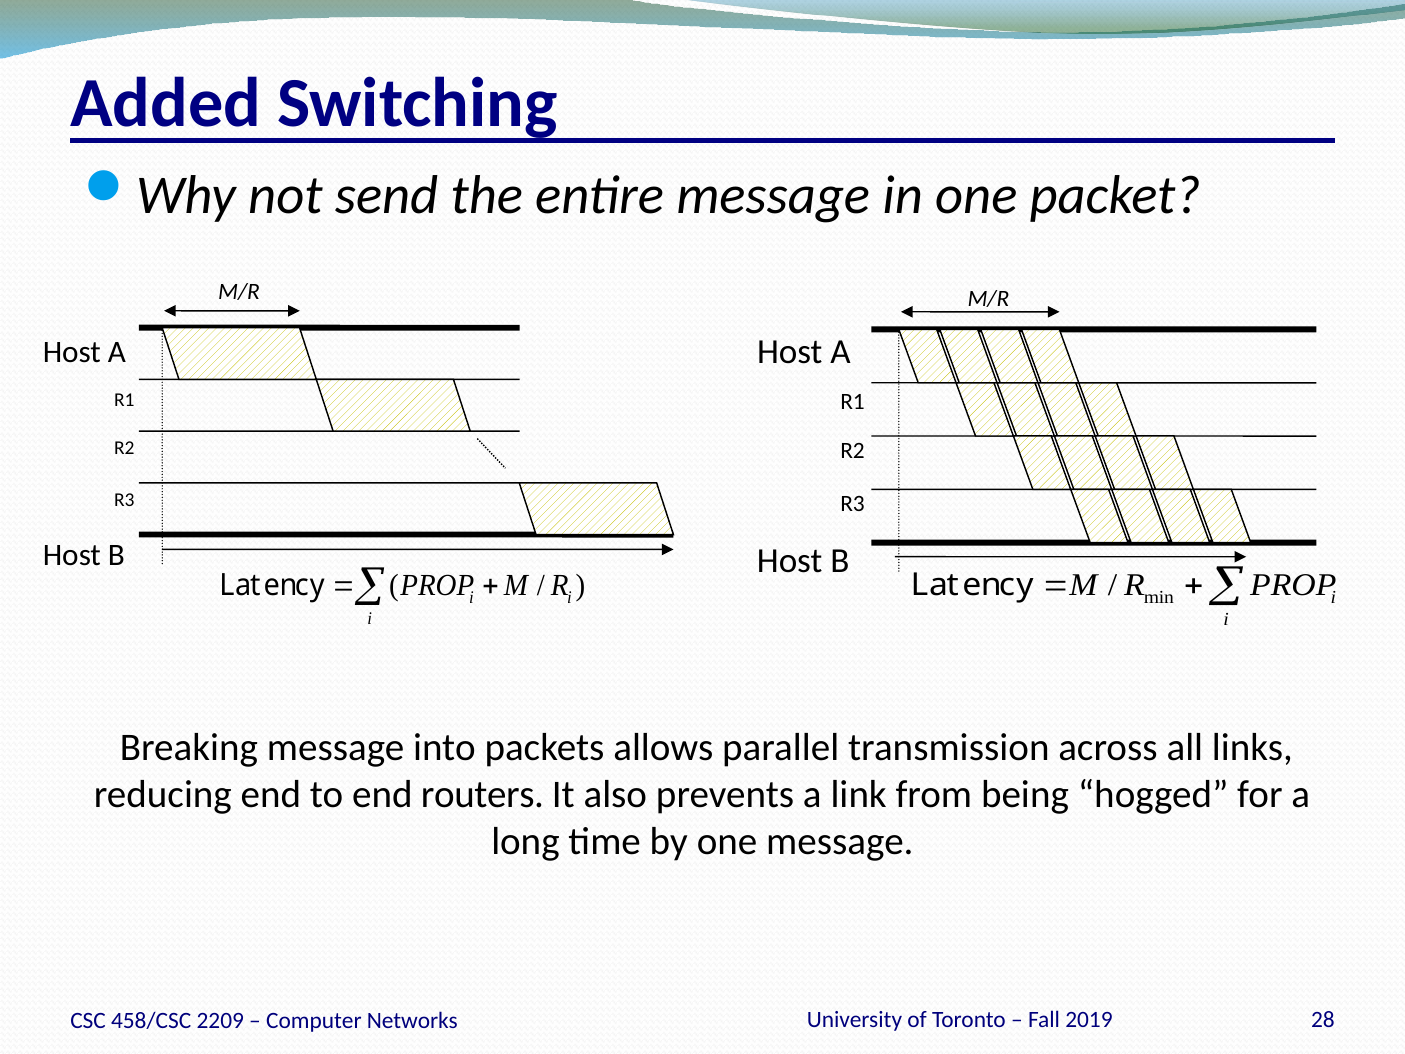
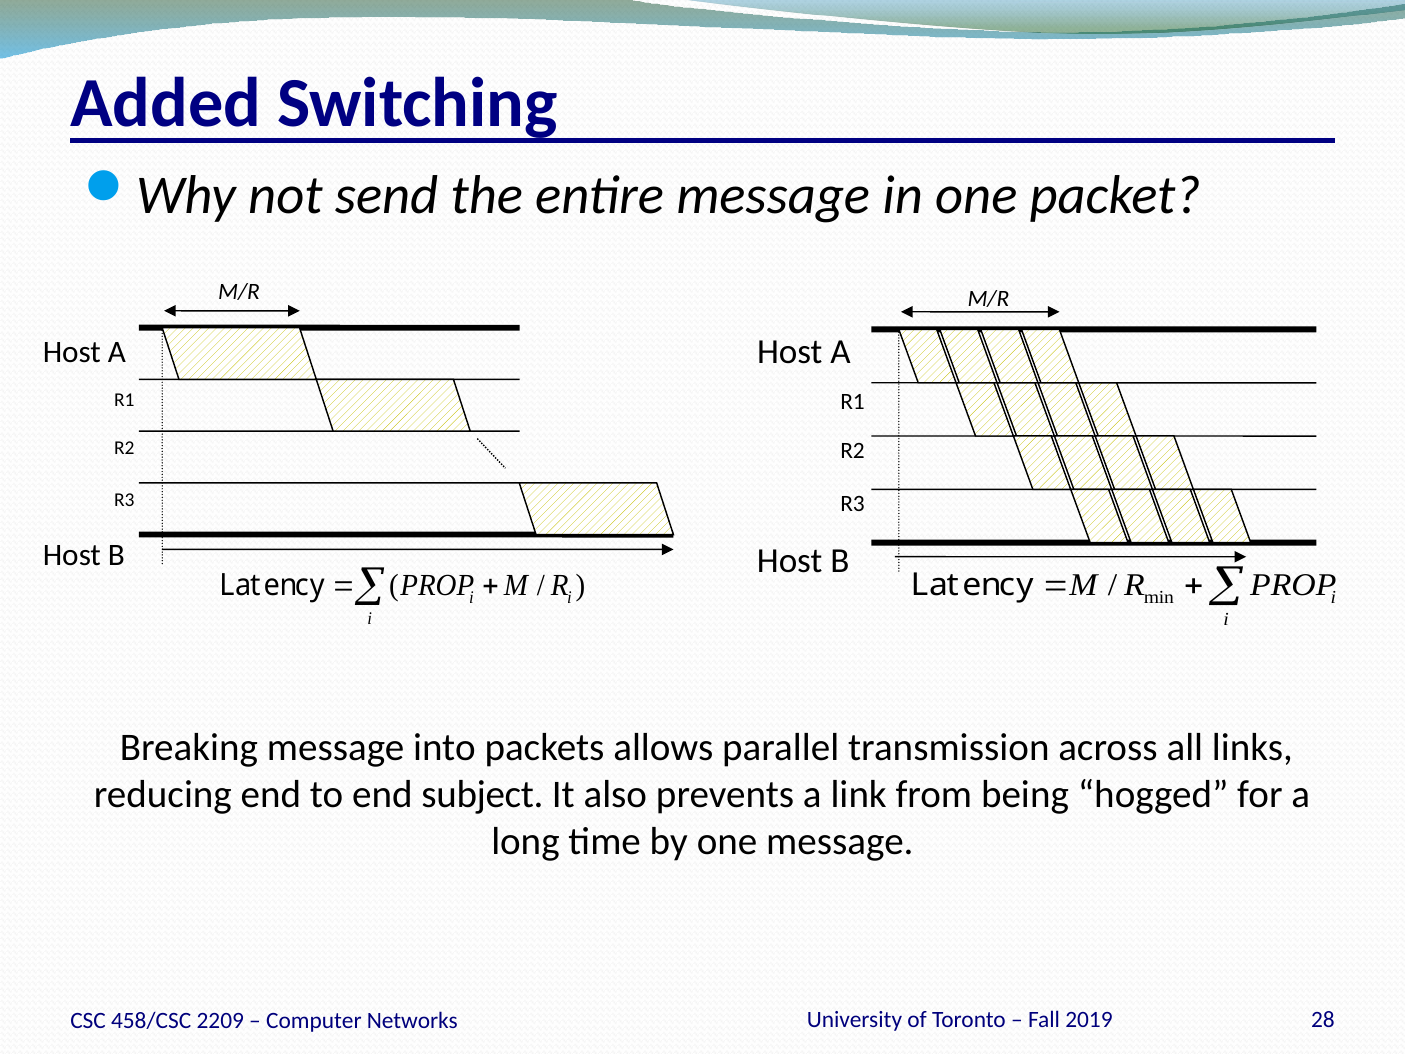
routers: routers -> subject (482, 794)
